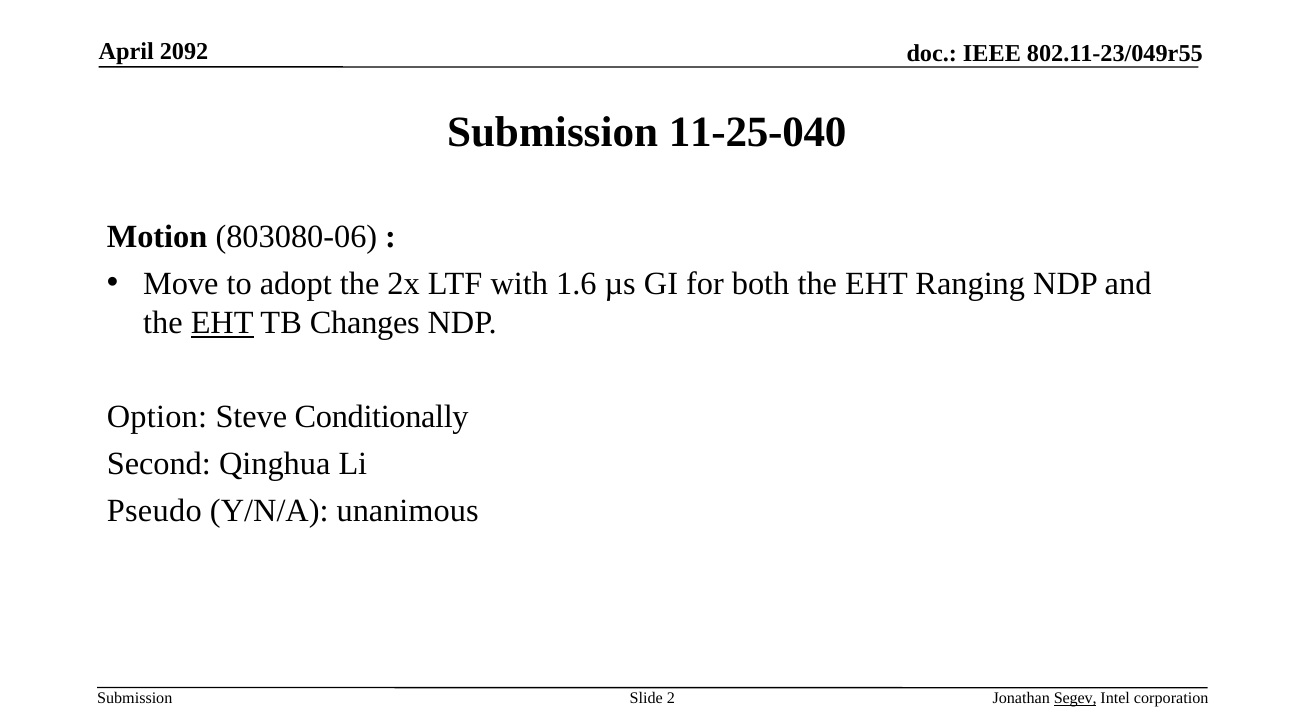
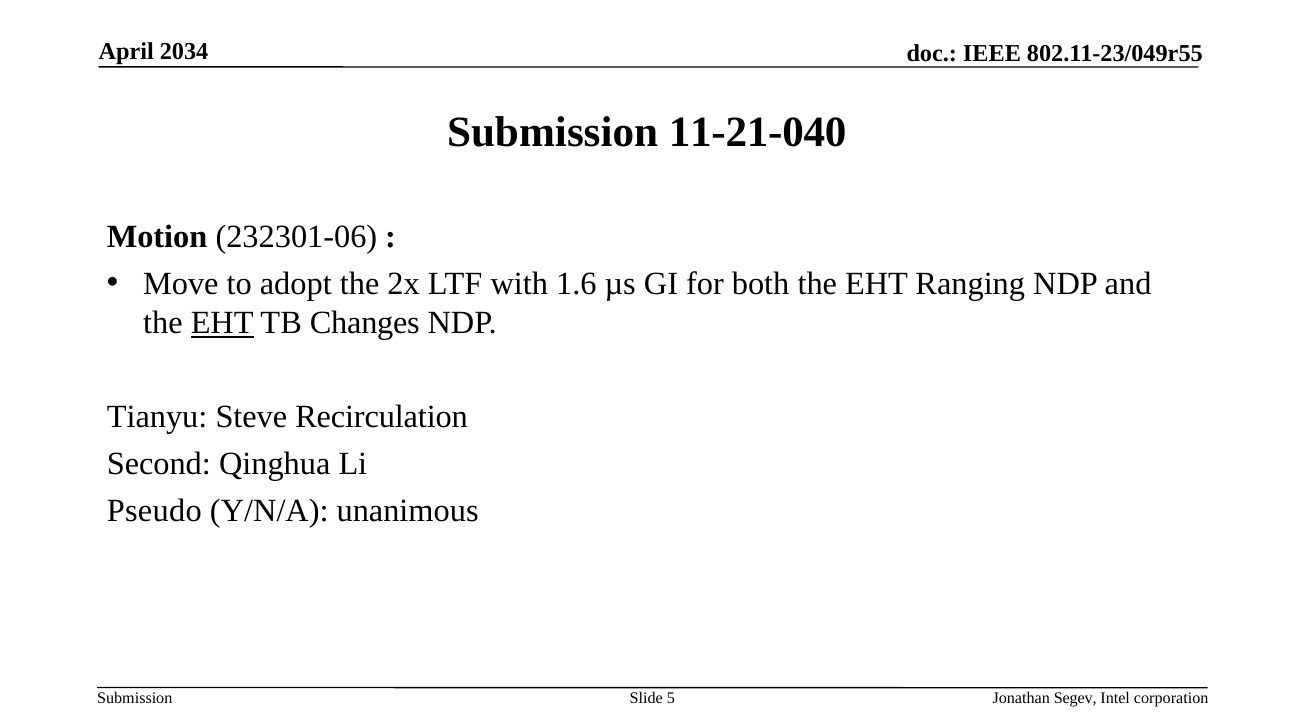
2092: 2092 -> 2034 (184, 51)
11-25-040: 11-25-040 -> 11-21-040 (758, 132)
803080-06: 803080-06 -> 232301-06 (296, 237)
Option: Option -> Tianyu (157, 416)
Conditionally: Conditionally -> Recirculation (382, 416)
2: 2 -> 5 (671, 698)
Segev underline: present -> none (1075, 698)
